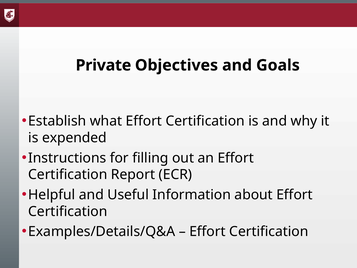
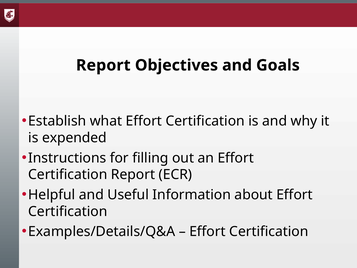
Private: Private -> Report (103, 65)
